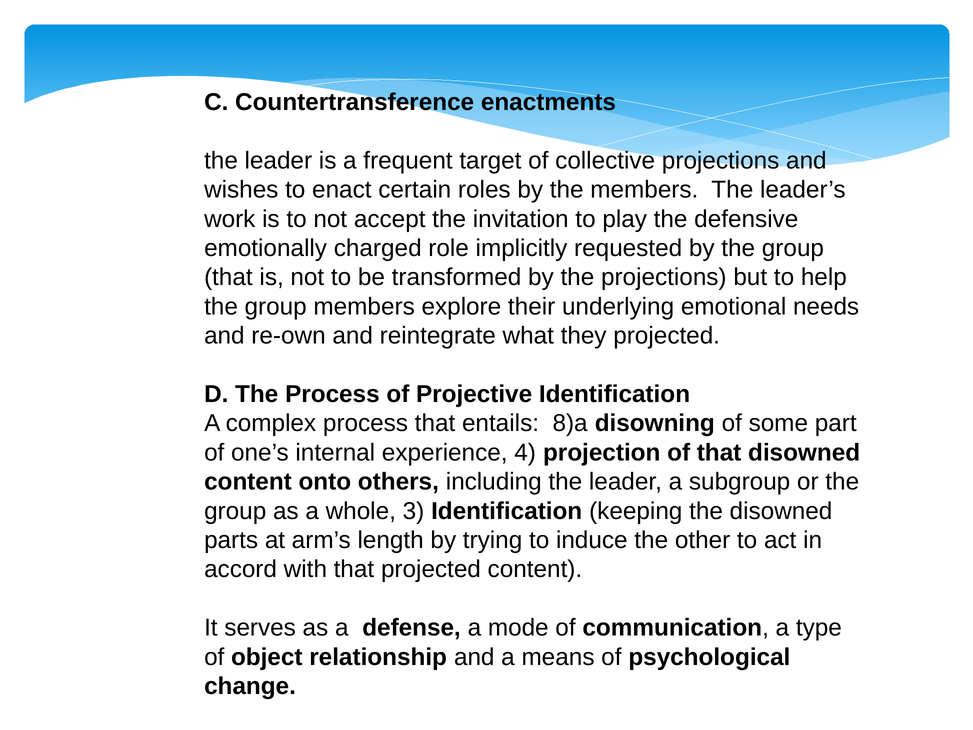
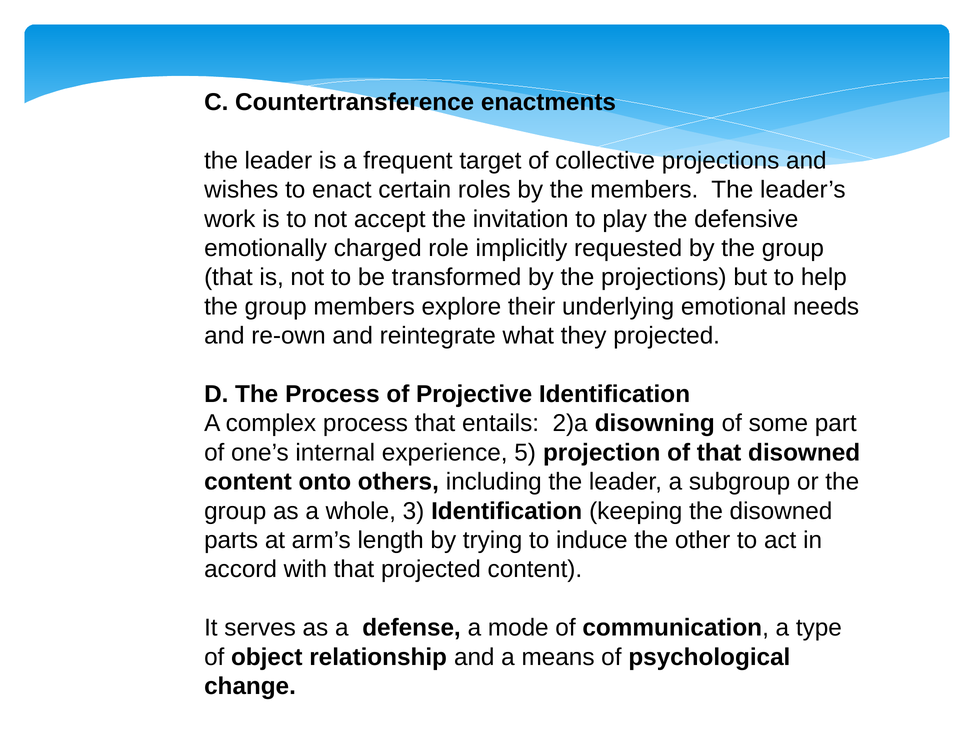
8)a: 8)a -> 2)a (570, 423)
4: 4 -> 5 (525, 452)
